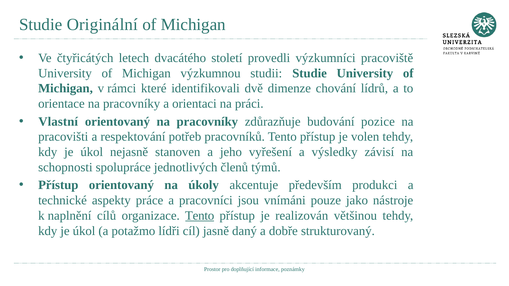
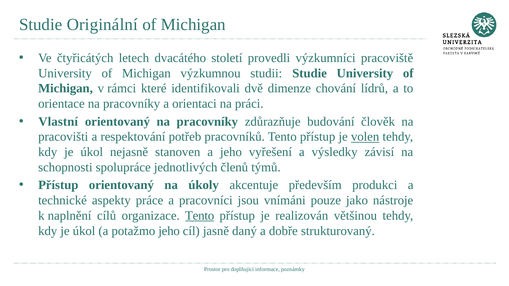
pozice: pozice -> člověk (378, 122)
volen underline: none -> present (365, 137)
potažmo lídři: lídři -> jeho (169, 231)
